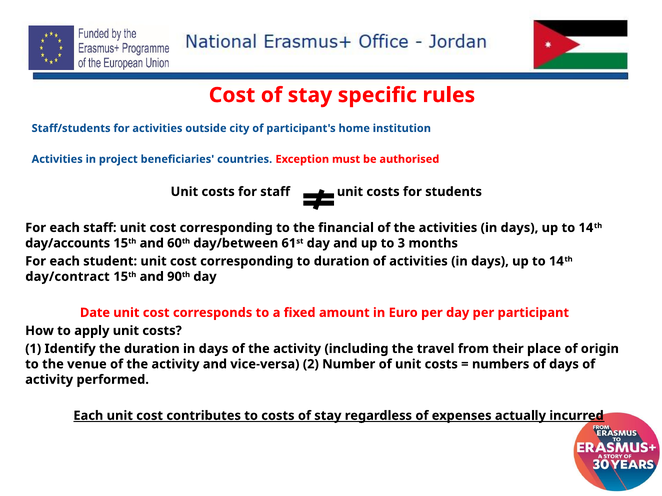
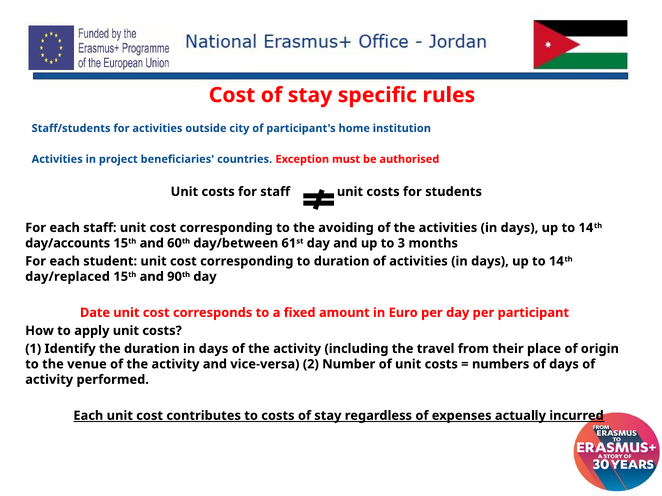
financial: financial -> avoiding (346, 228)
day/contract: day/contract -> day/replaced (68, 277)
